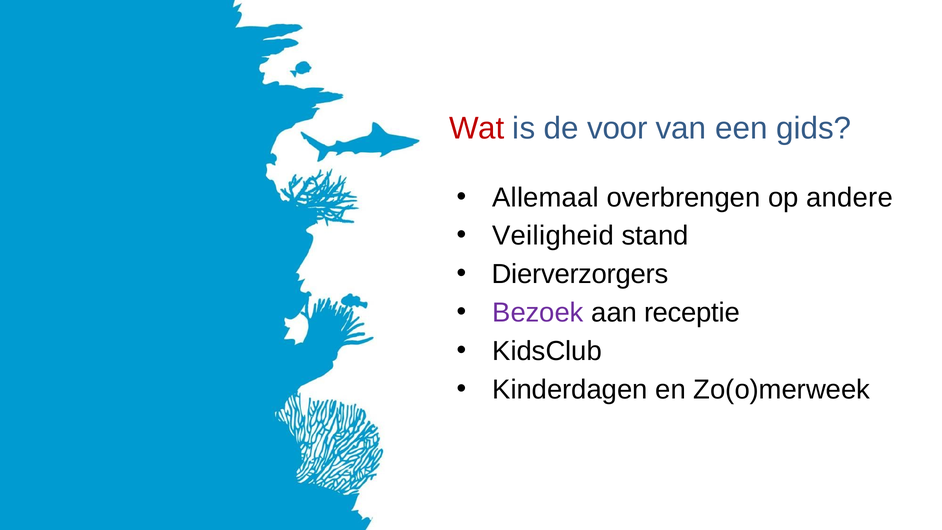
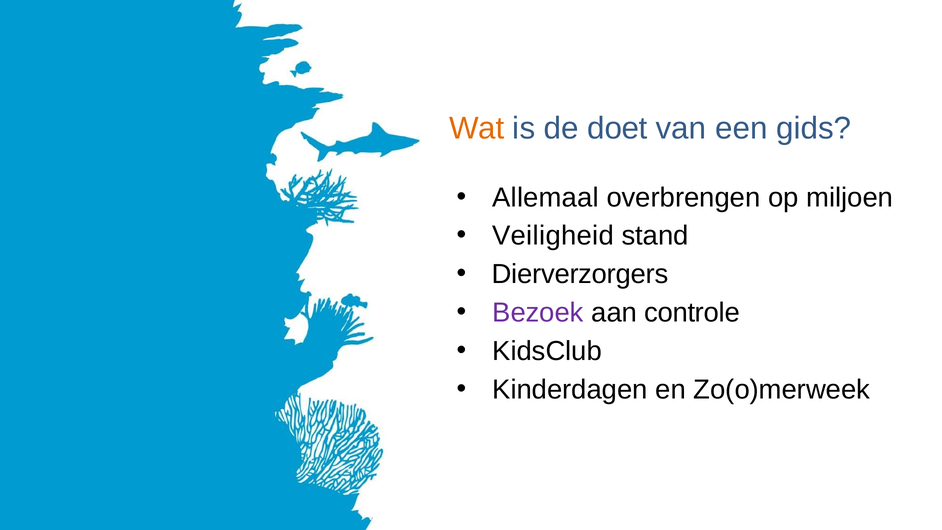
Wat colour: red -> orange (477, 128)
voor: voor -> doet (617, 128)
andere: andere -> miljoen (850, 197)
receptie: receptie -> controle (692, 313)
